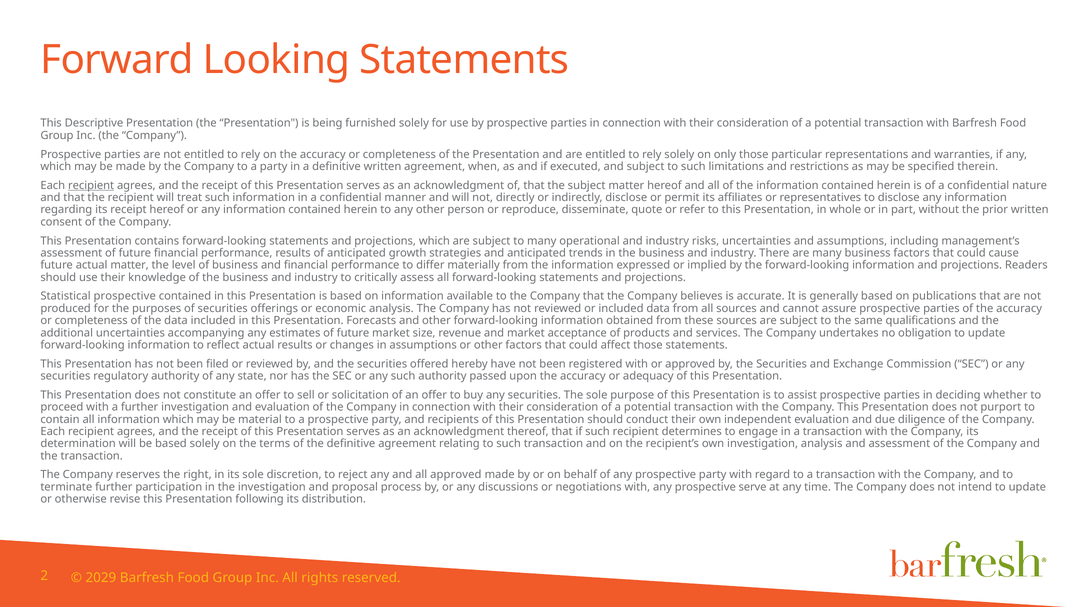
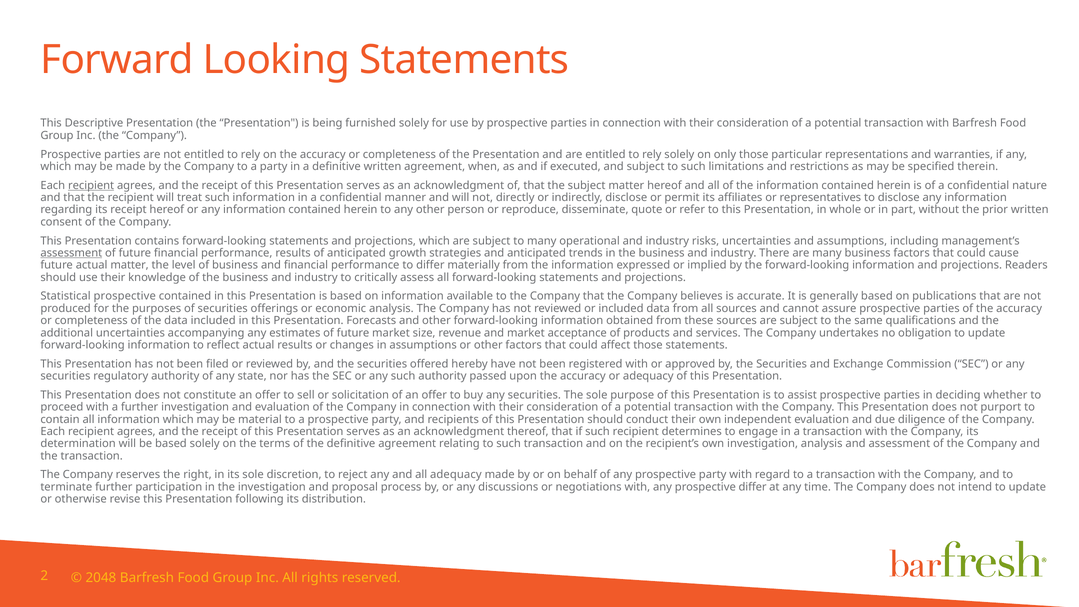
assessment underline: none -> present (71, 253)
all approved: approved -> adequacy (456, 475)
prospective serve: serve -> differ (753, 487)
2029: 2029 -> 2048 (101, 578)
